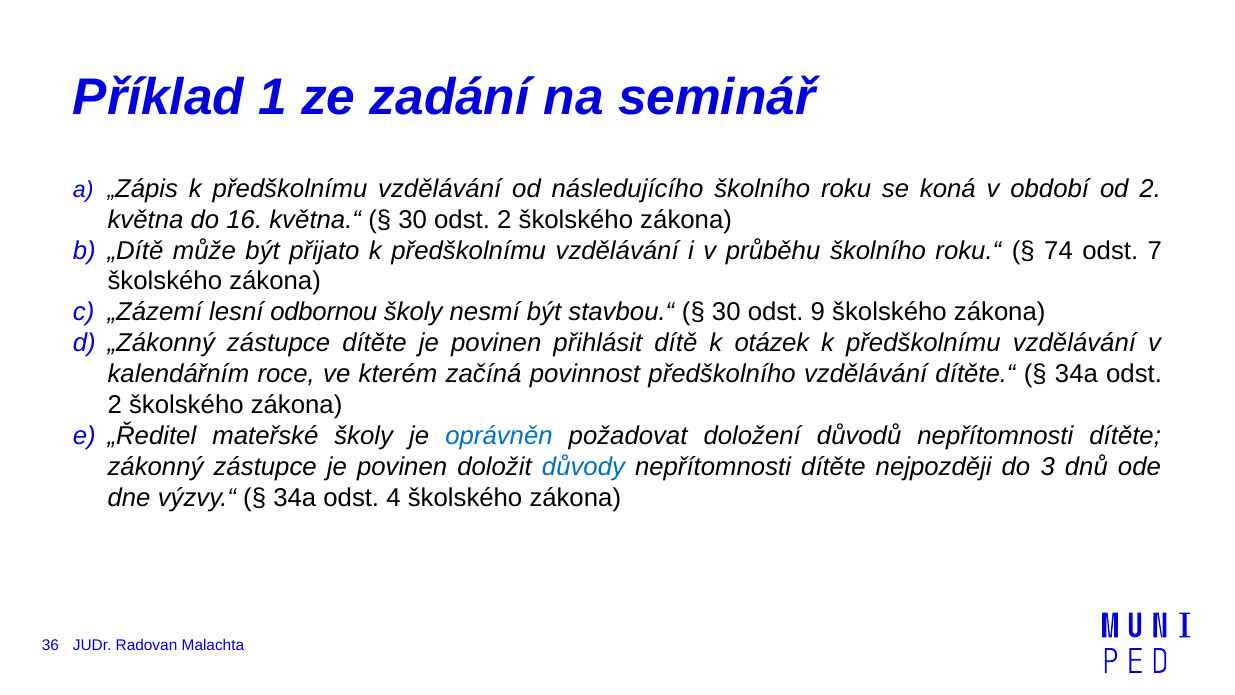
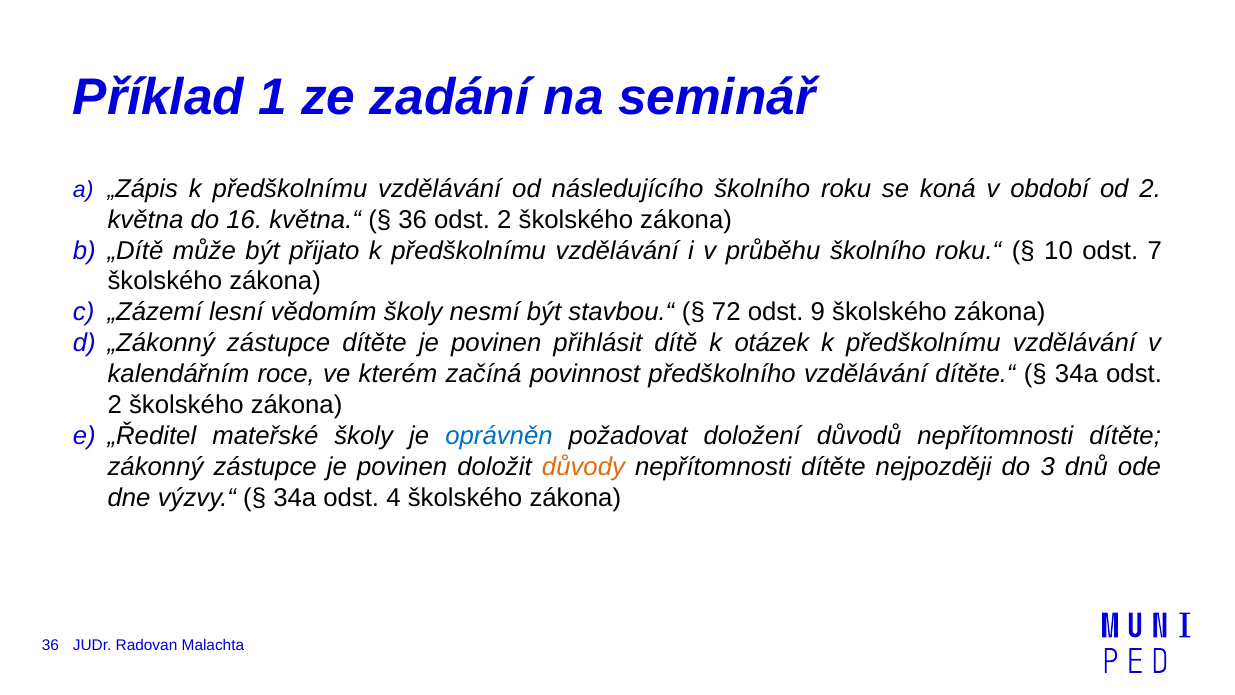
30: 30 -> 36 (413, 220)
74: 74 -> 10 (1059, 250)
odbornou: odbornou -> vědomím (324, 312)
30: 30 -> 72 (726, 312)
důvody colour: blue -> orange (583, 467)
